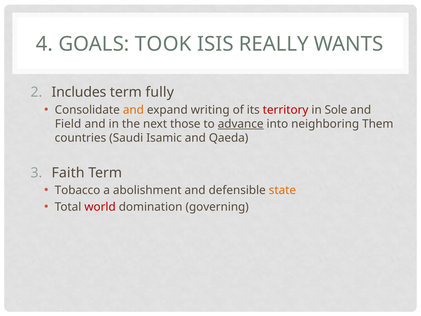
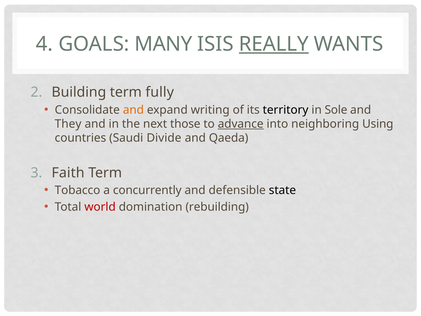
TOOK: TOOK -> MANY (163, 44)
REALLY underline: none -> present (274, 44)
Includes: Includes -> Building (79, 92)
territory colour: red -> black (286, 110)
Field: Field -> They (68, 124)
Them: Them -> Using (378, 124)
Isamic: Isamic -> Divide (164, 138)
abolishment: abolishment -> concurrently (147, 190)
state colour: orange -> black (282, 190)
governing: governing -> rebuilding (217, 207)
